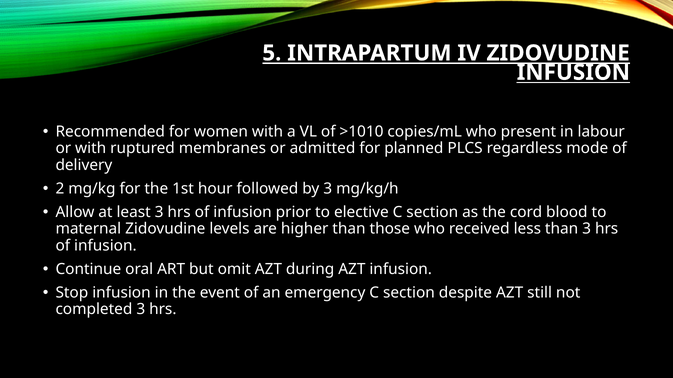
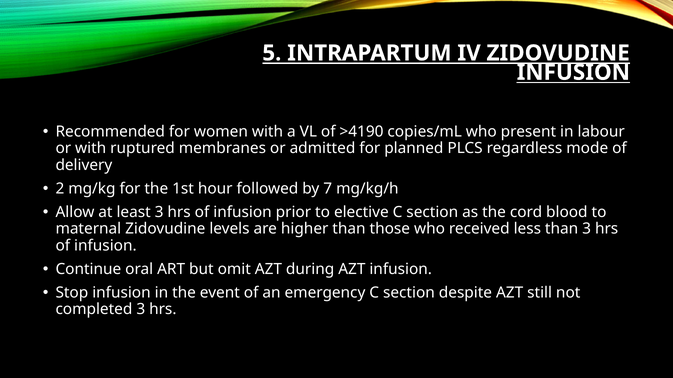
>1010: >1010 -> >4190 (362, 132)
by 3: 3 -> 7 (328, 189)
